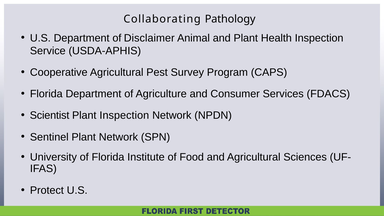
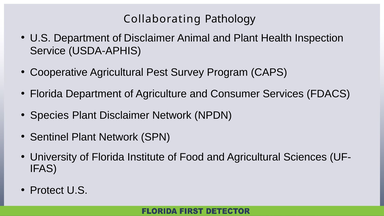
Scientist: Scientist -> Species (49, 115)
Plant Inspection: Inspection -> Disclaimer (124, 115)
